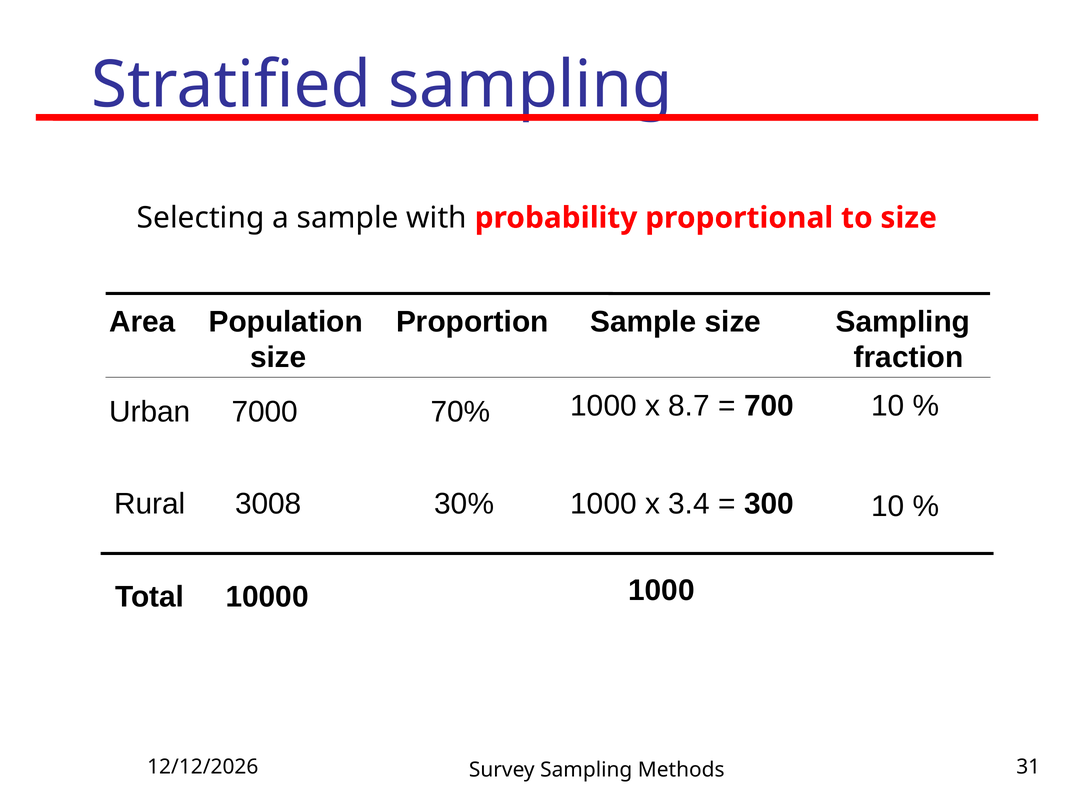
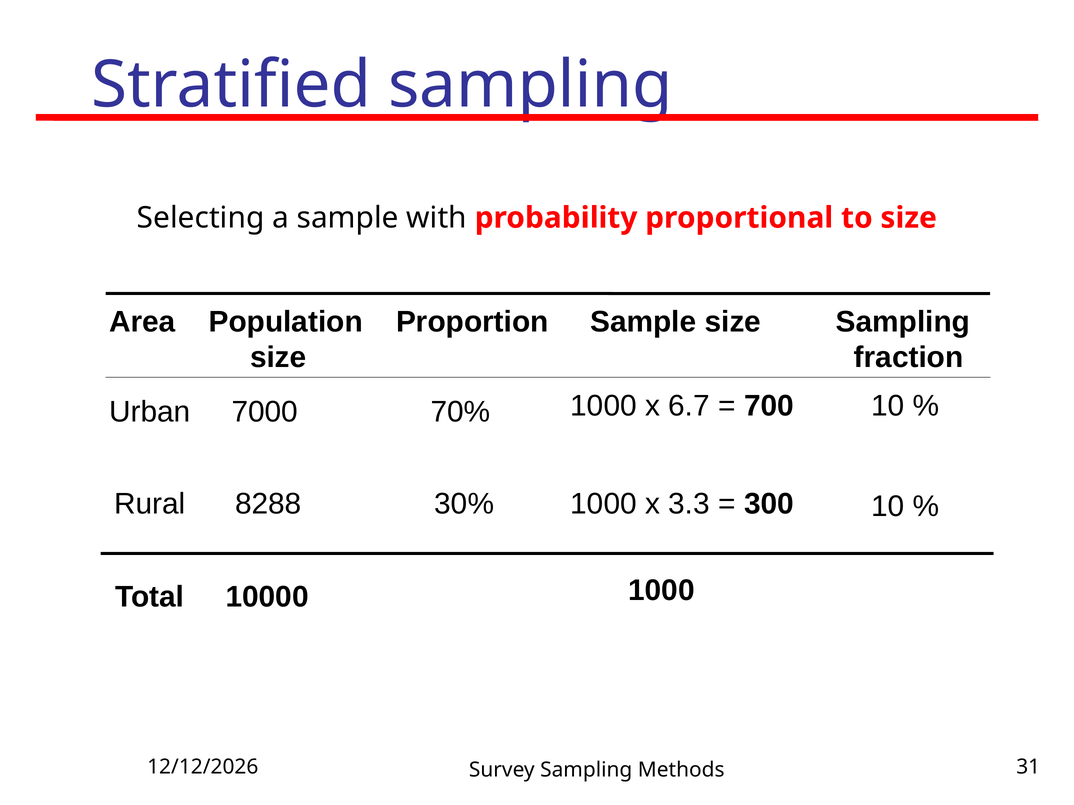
8.7: 8.7 -> 6.7 (689, 406)
3008: 3008 -> 8288 (268, 504)
3.4: 3.4 -> 3.3 (689, 504)
